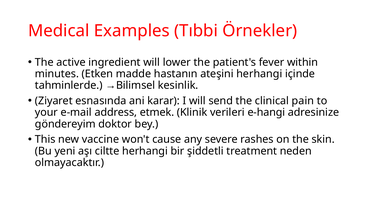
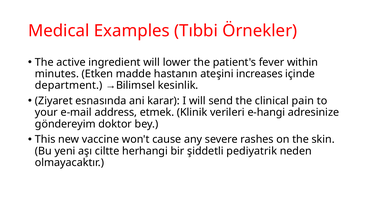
ateşini herhangi: herhangi -> increases (259, 74)
tahminlerde: tahminlerde -> department (69, 85)
treatment: treatment -> pediyatrik (252, 151)
